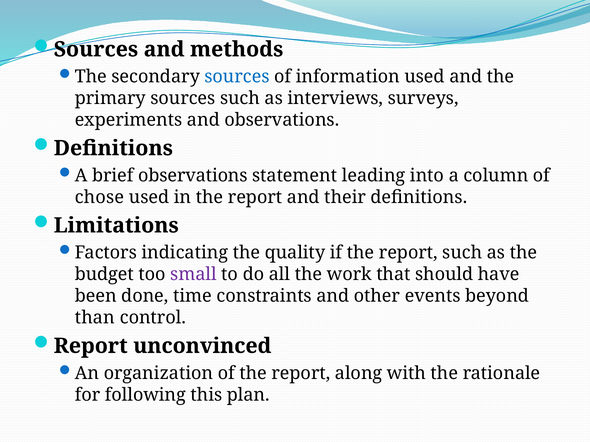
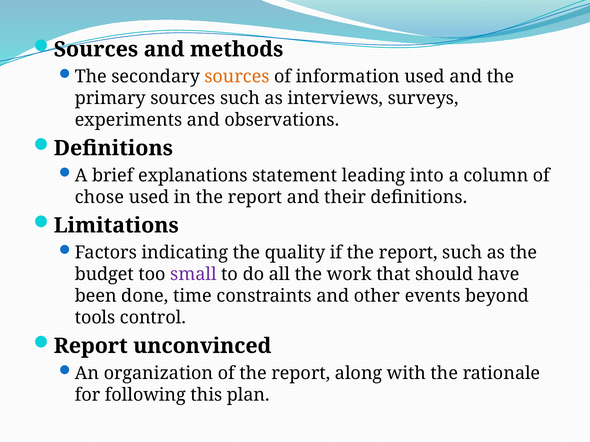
sources colour: blue -> orange (237, 77)
brief observations: observations -> explanations (193, 176)
than: than -> tools (95, 318)
